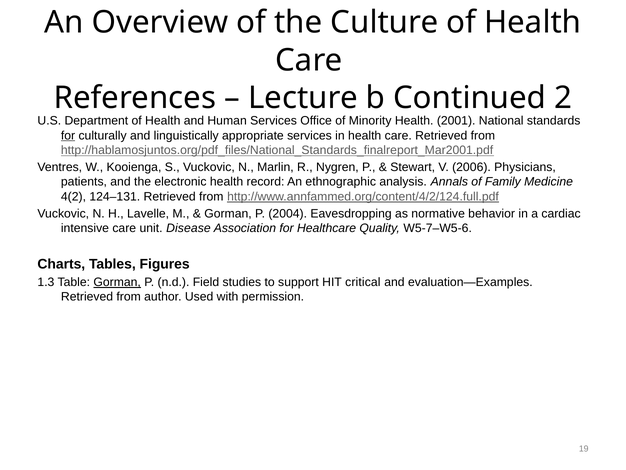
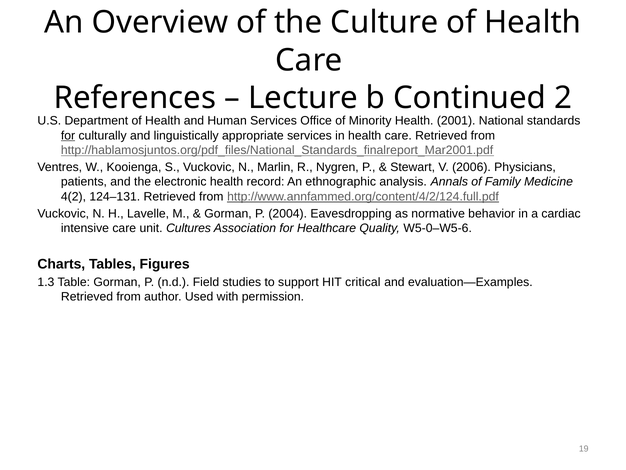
Disease: Disease -> Cultures (189, 228)
W5-7–W5-6: W5-7–W5-6 -> W5-0–W5-6 (438, 228)
Gorman underline: present -> none (117, 282)
